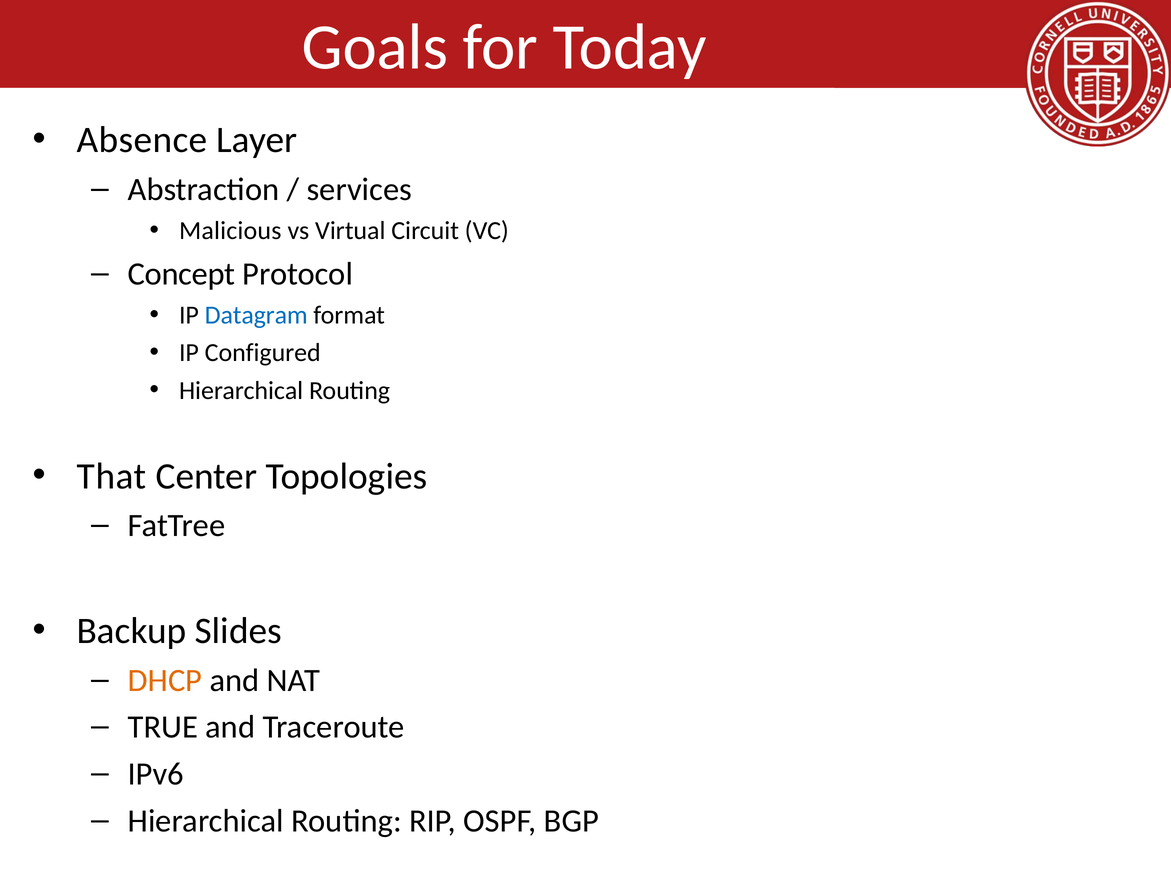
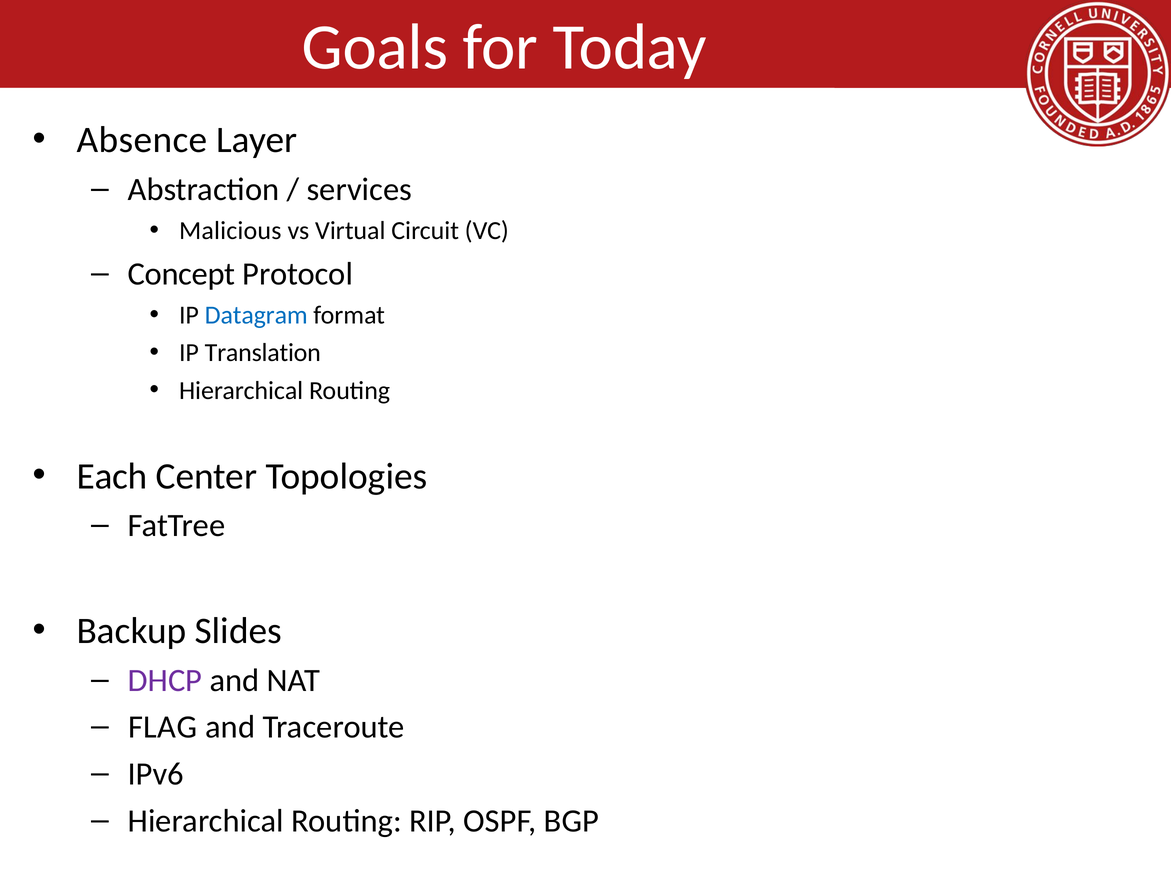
Configured: Configured -> Translation (263, 353)
That: That -> Each (112, 476)
DHCP colour: orange -> purple (165, 681)
TRUE: TRUE -> FLAG (163, 727)
